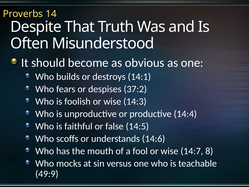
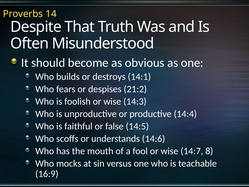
37:2: 37:2 -> 21:2 (135, 89)
49:9: 49:9 -> 16:9 (47, 174)
